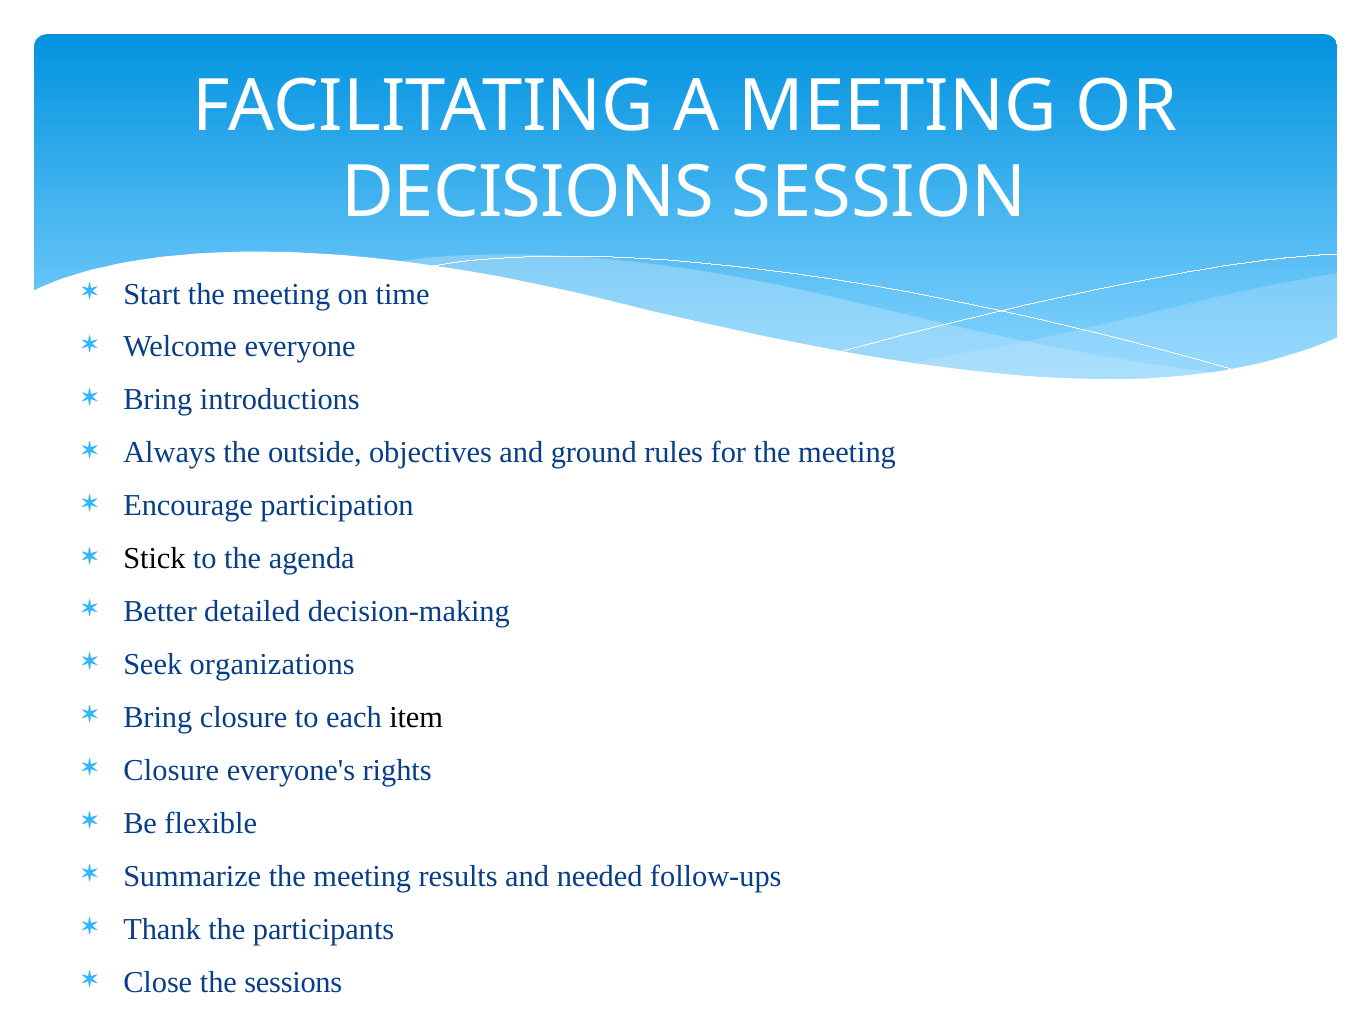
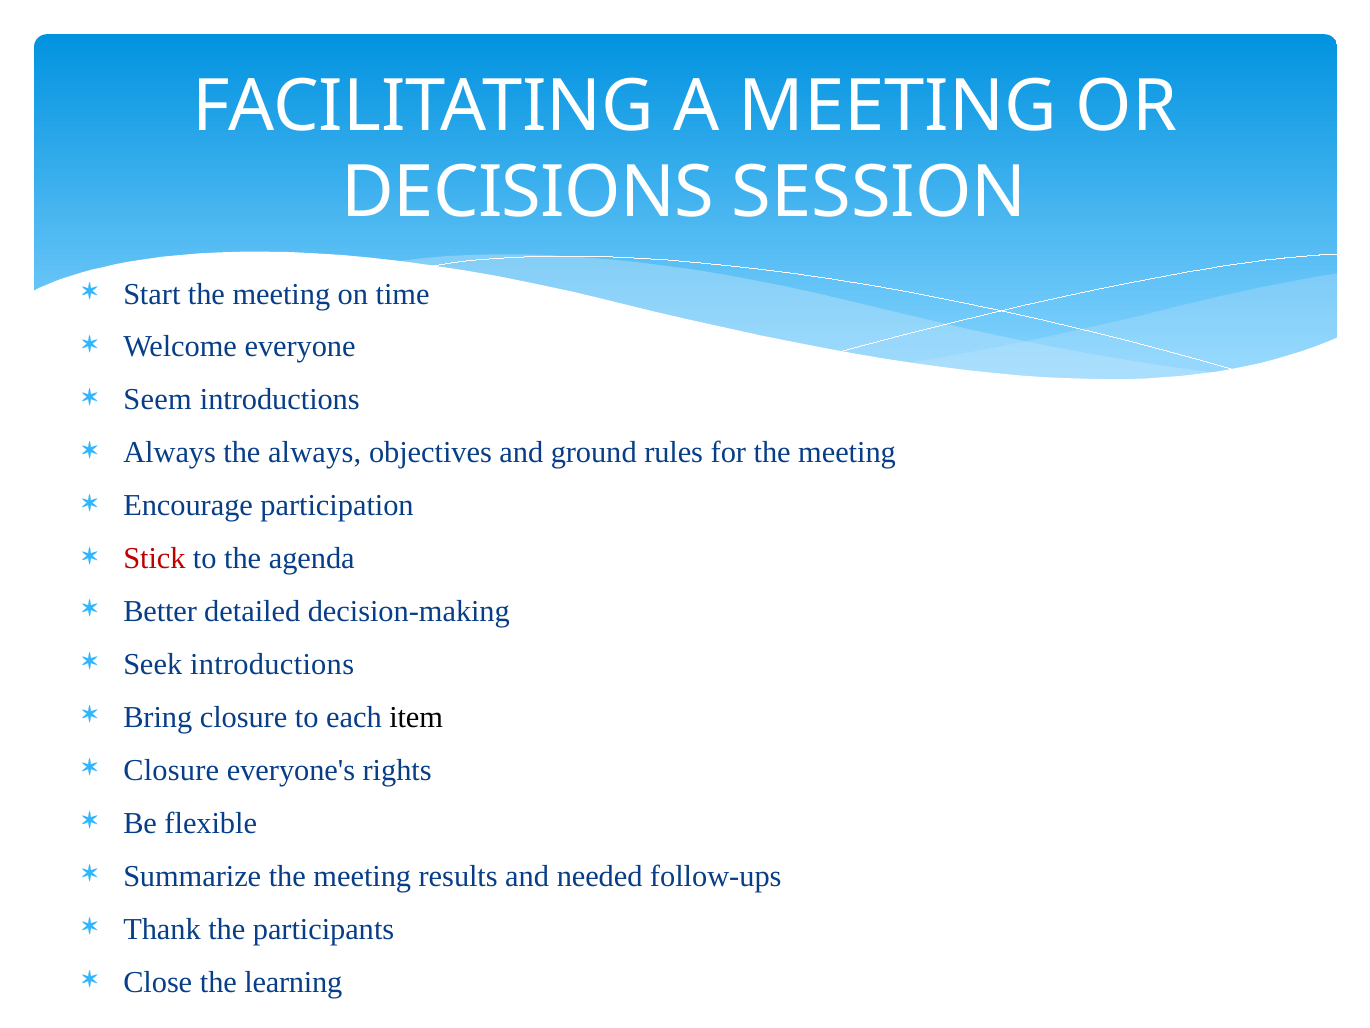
Bring: Bring -> Seem (158, 400)
the outside: outside -> always (315, 453)
Stick colour: black -> red (154, 558)
Seek organizations: organizations -> introductions (272, 664)
sessions: sessions -> learning (293, 982)
